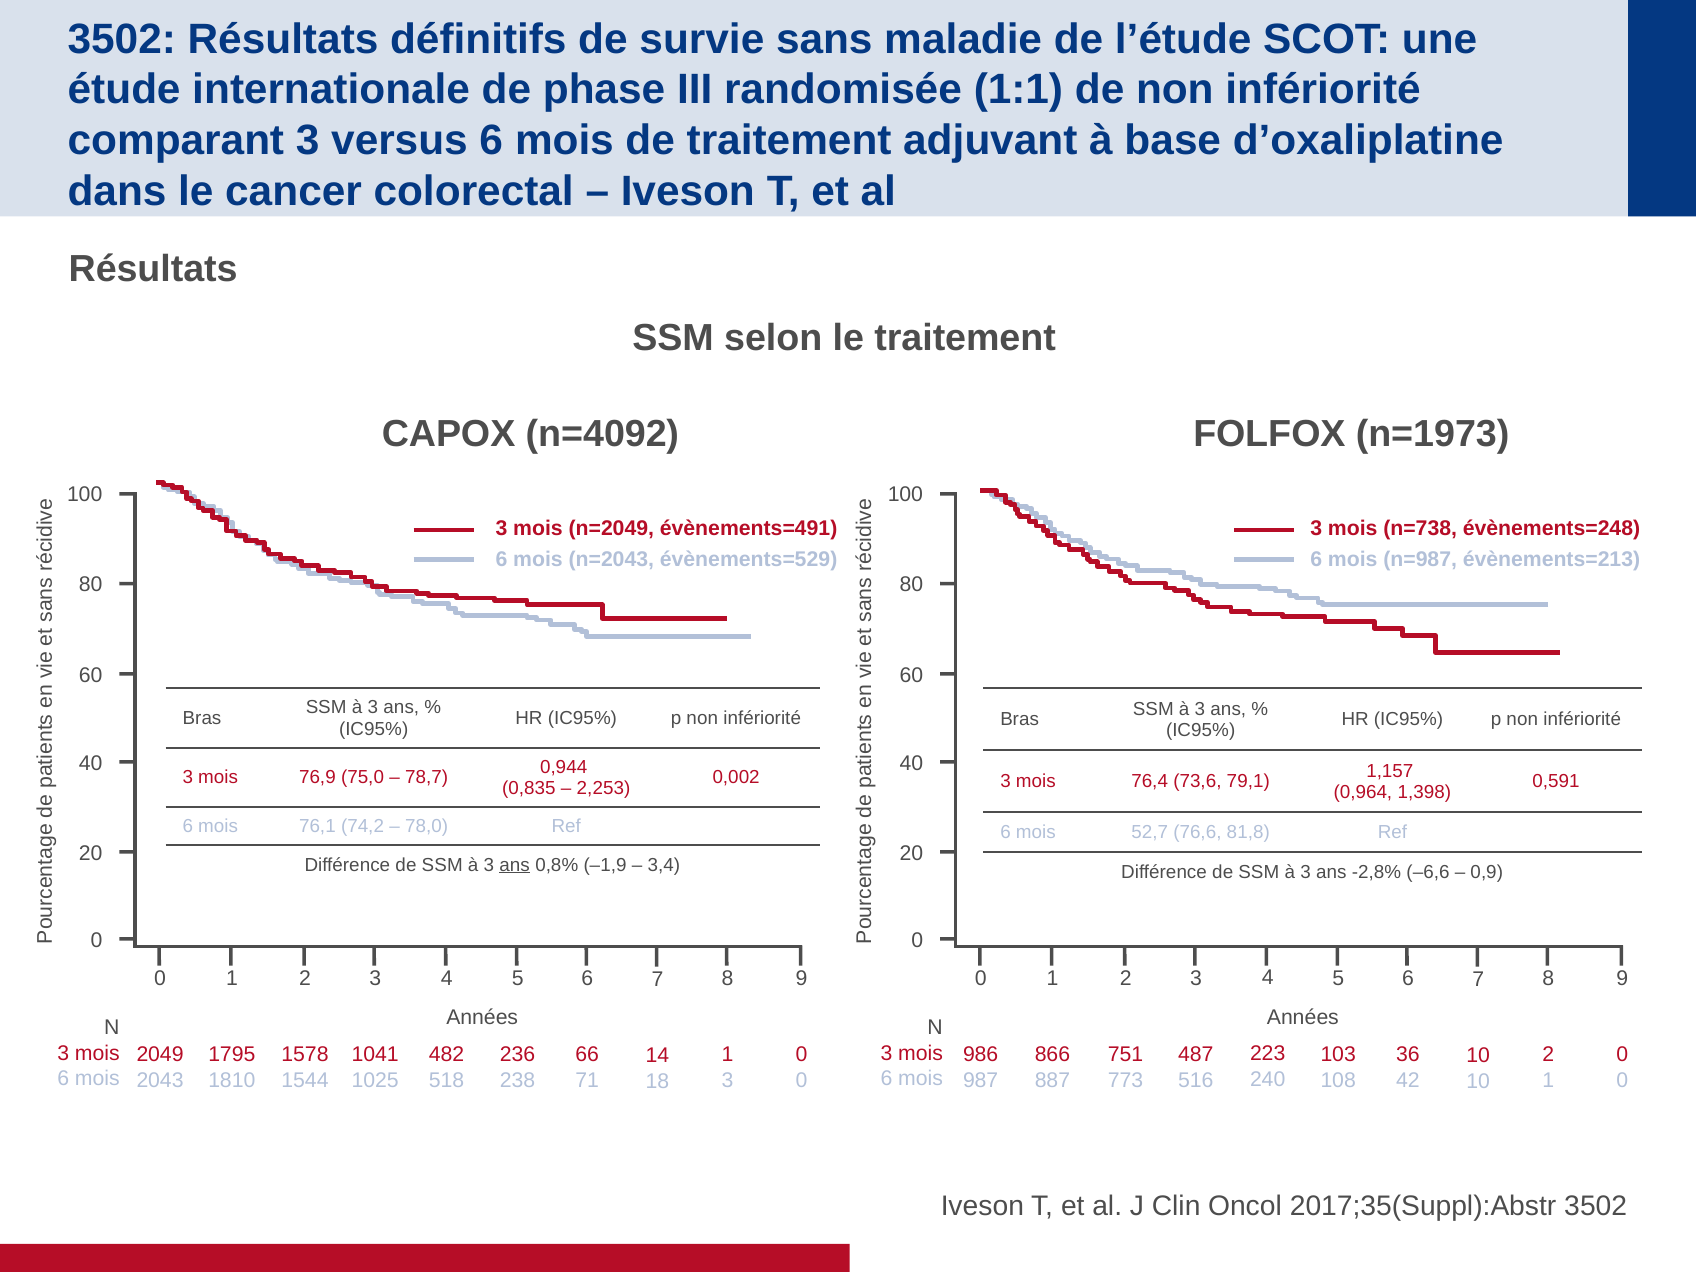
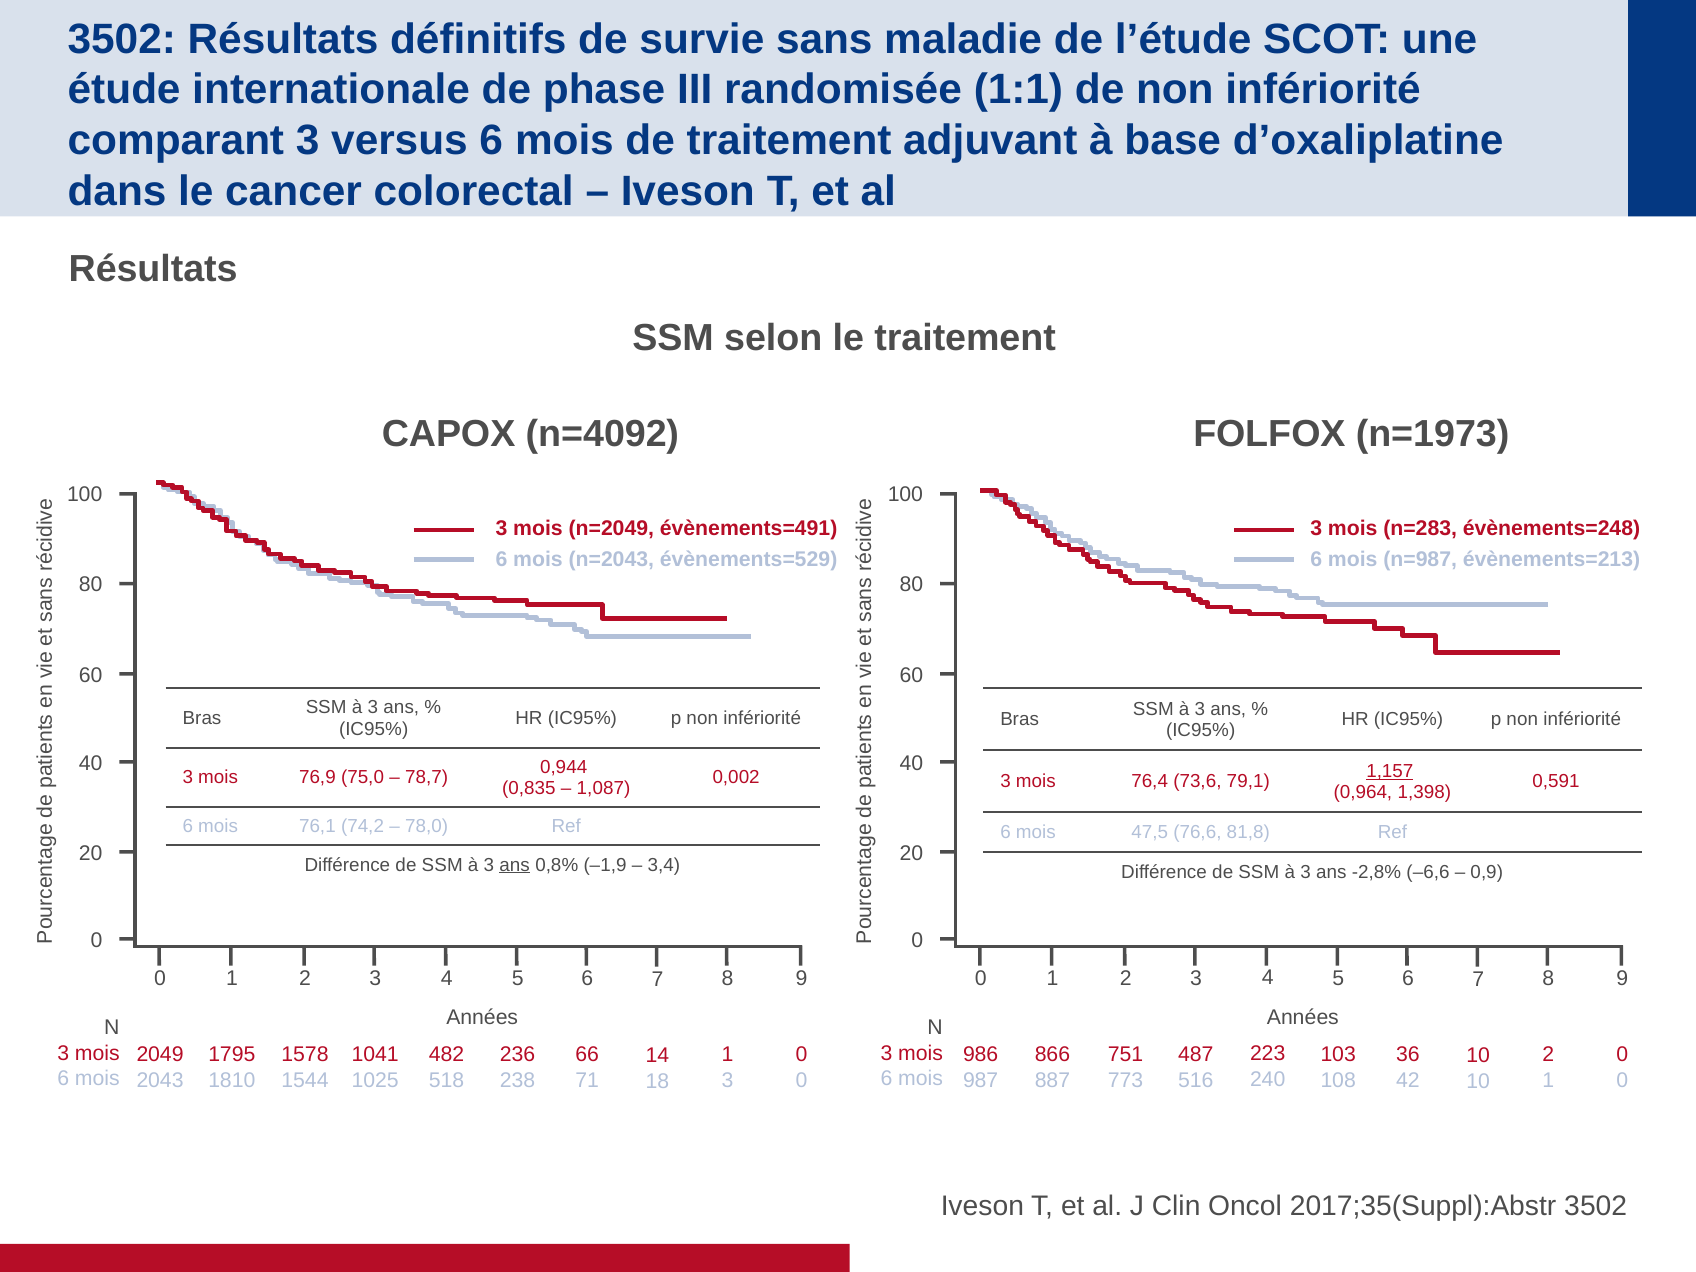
n=738: n=738 -> n=283 (1420, 529)
1,157 underline: none -> present (1390, 771)
2,253: 2,253 -> 1,087 (604, 788)
52,7: 52,7 -> 47,5 (1150, 833)
